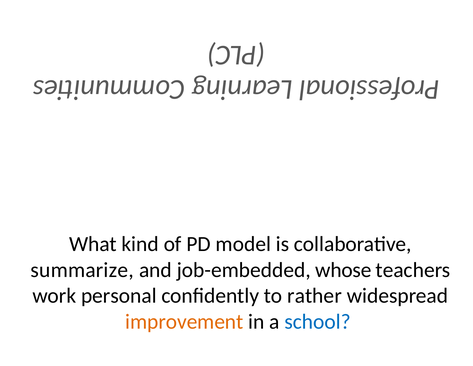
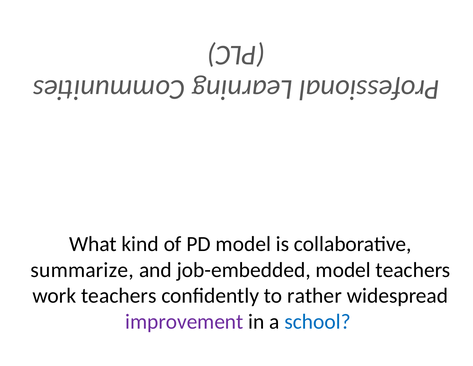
job-embedded whose: whose -> model (343, 270)
work personal: personal -> teachers (119, 295)
improvement colour: orange -> purple (184, 321)
